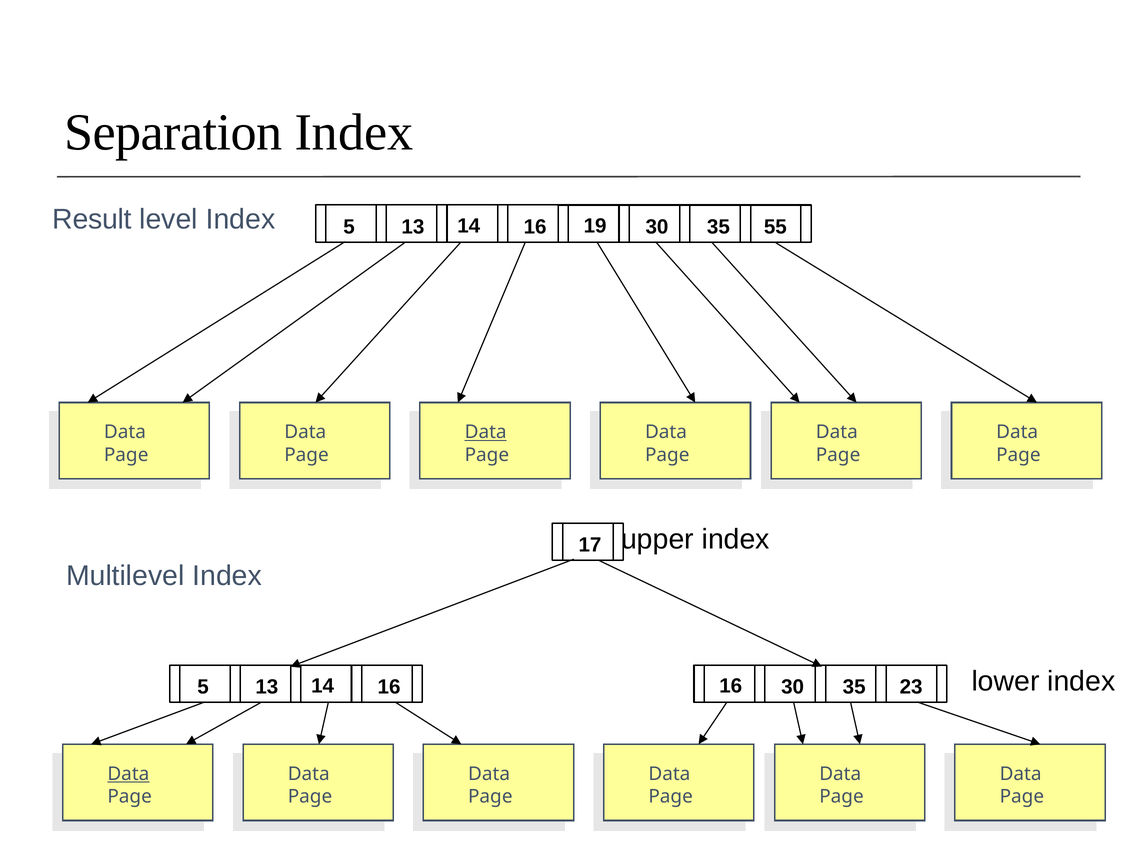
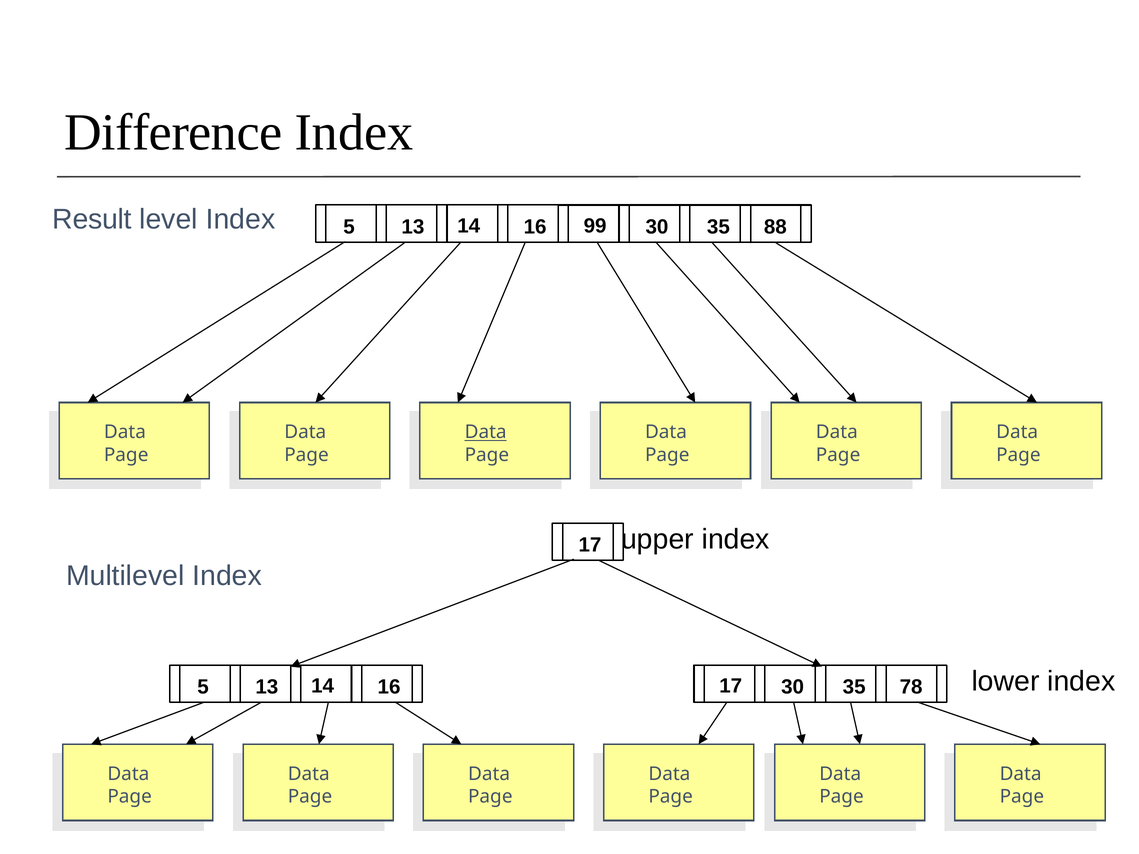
Separation: Separation -> Difference (173, 133)
55: 55 -> 88 (775, 227)
19: 19 -> 99 (595, 226)
23: 23 -> 78 (911, 687)
5 16: 16 -> 17 (731, 686)
Data underline: present -> none (128, 774)
